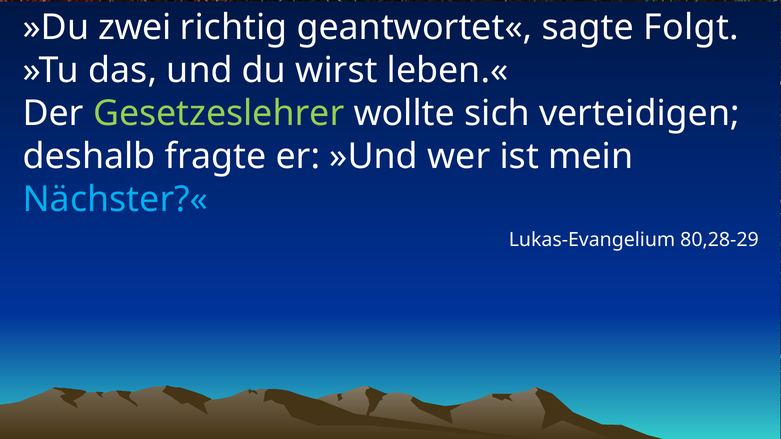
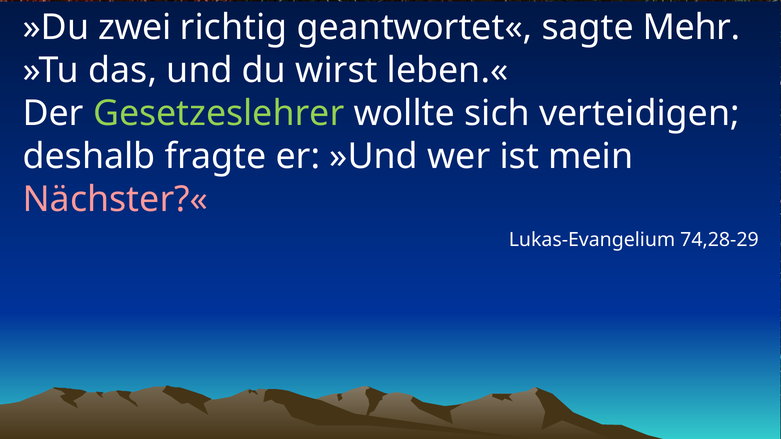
Folgt: Folgt -> Mehr (691, 28)
Nächster?« colour: light blue -> pink (115, 199)
80,28-29: 80,28-29 -> 74,28-29 (719, 240)
